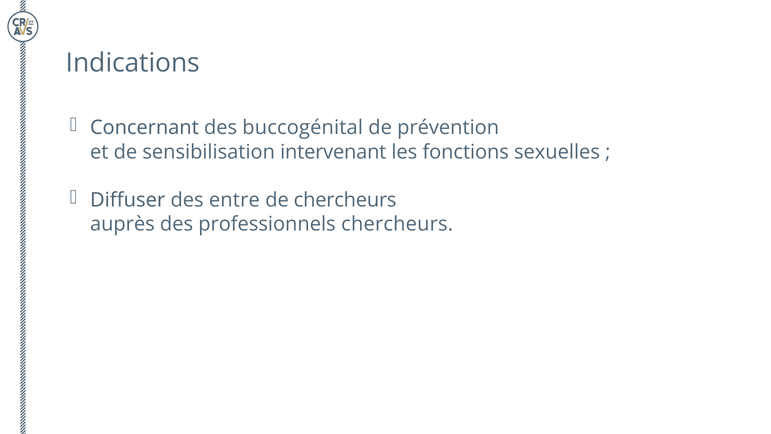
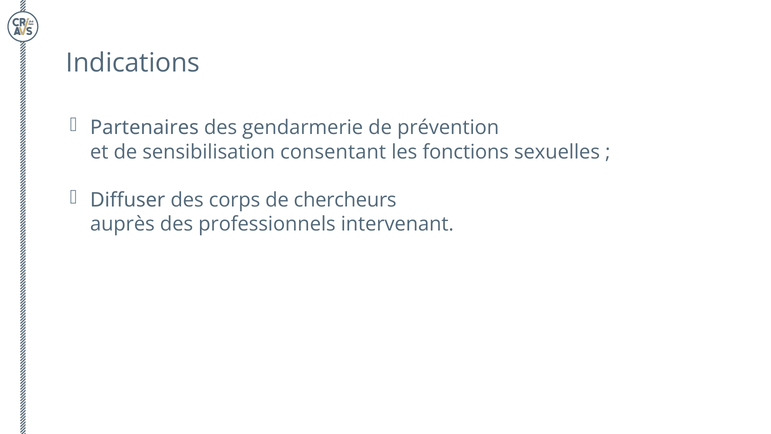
Concernant: Concernant -> Partenaires (144, 128)
buccogénital: buccogénital -> gendarmerie (303, 128)
intervenant: intervenant -> consentant (333, 152)
entre: entre -> corps (235, 200)
professionnels chercheurs: chercheurs -> intervenant (397, 224)
